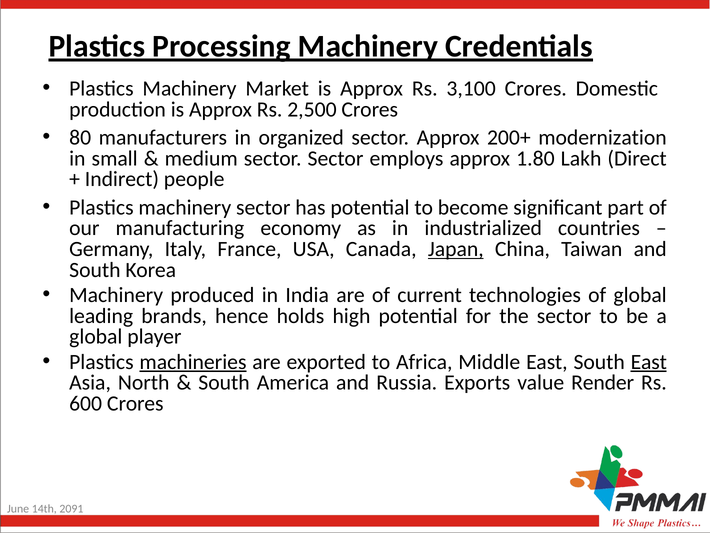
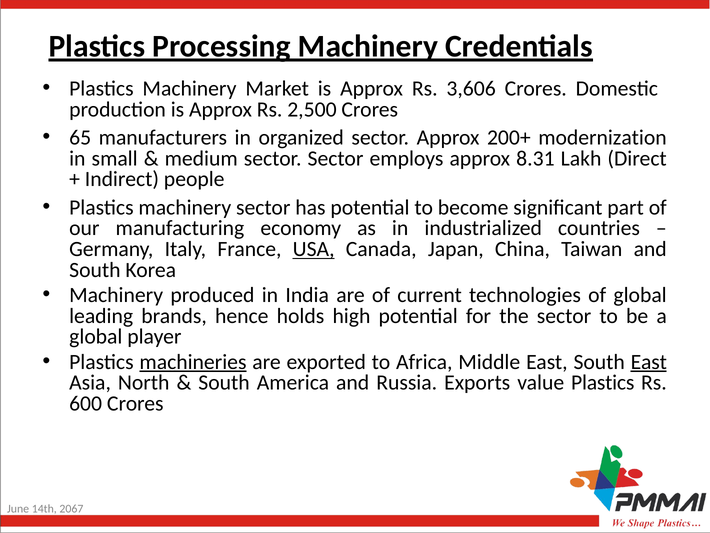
3,100: 3,100 -> 3,606 (471, 88)
80: 80 -> 65 (80, 137)
1.80: 1.80 -> 8.31 (535, 158)
USA underline: none -> present (314, 249)
Japan underline: present -> none (456, 249)
value Render: Render -> Plastics (603, 382)
2091: 2091 -> 2067 (71, 509)
